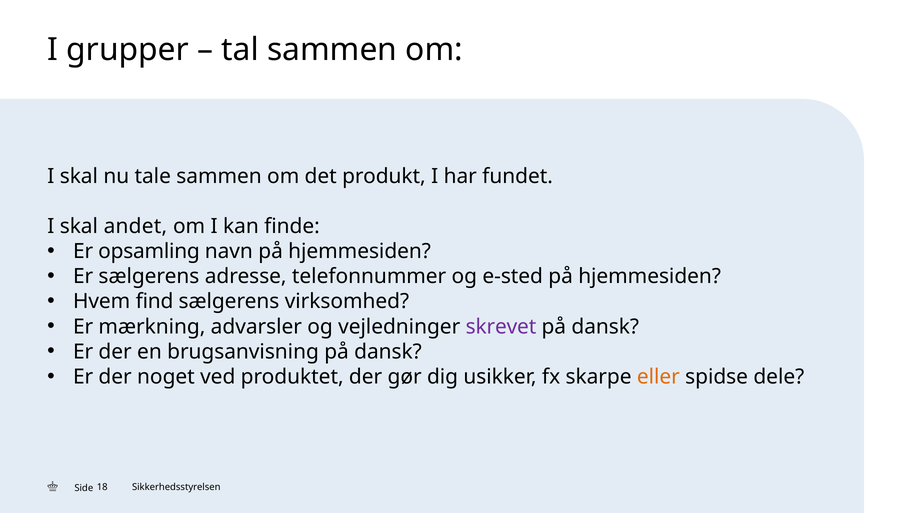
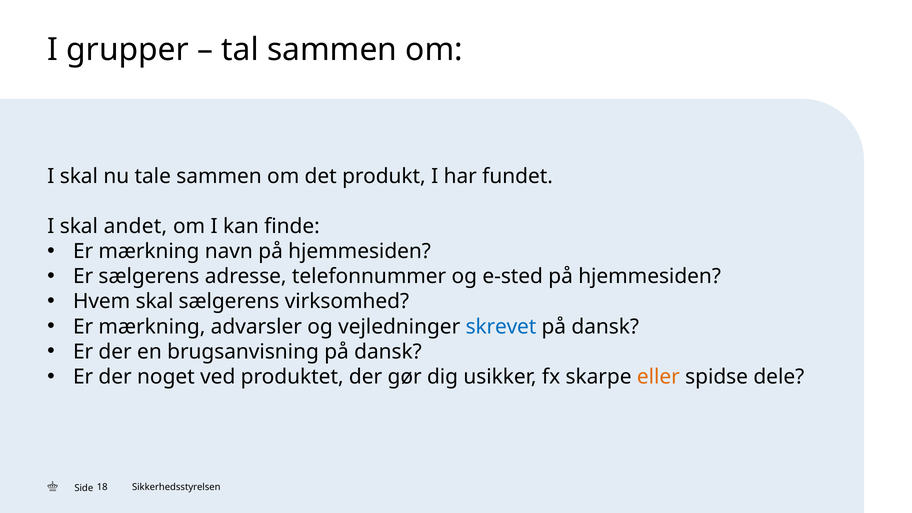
opsamling: opsamling -> mærkning (149, 251)
Hvem find: find -> skal (155, 302)
skrevet colour: purple -> blue (501, 327)
